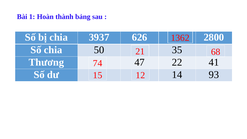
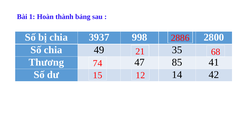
626: 626 -> 998 (140, 37)
1362: 1362 -> 2886 (180, 38)
50: 50 -> 49 (99, 50)
22: 22 -> 85 (177, 62)
93: 93 -> 42 (214, 75)
